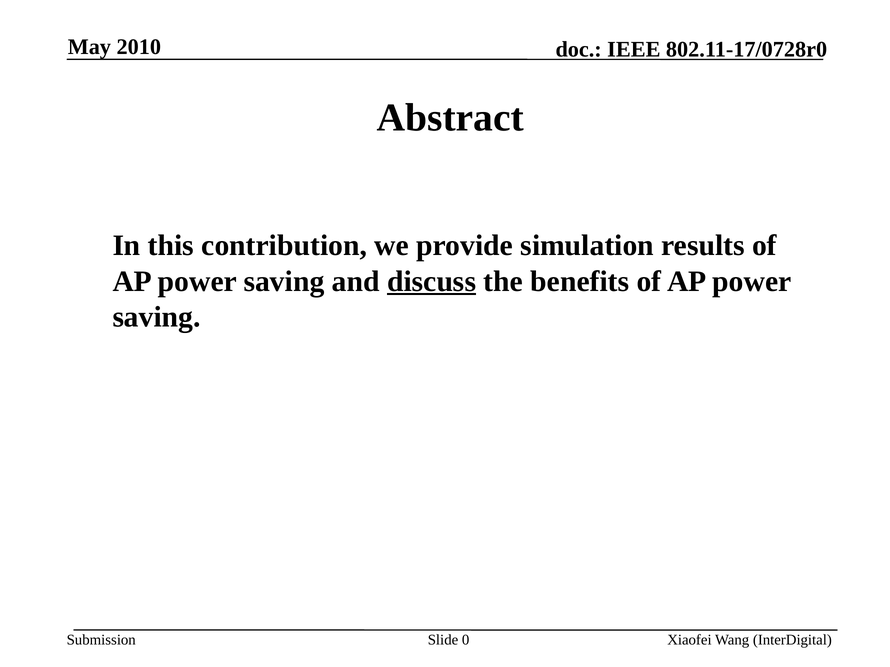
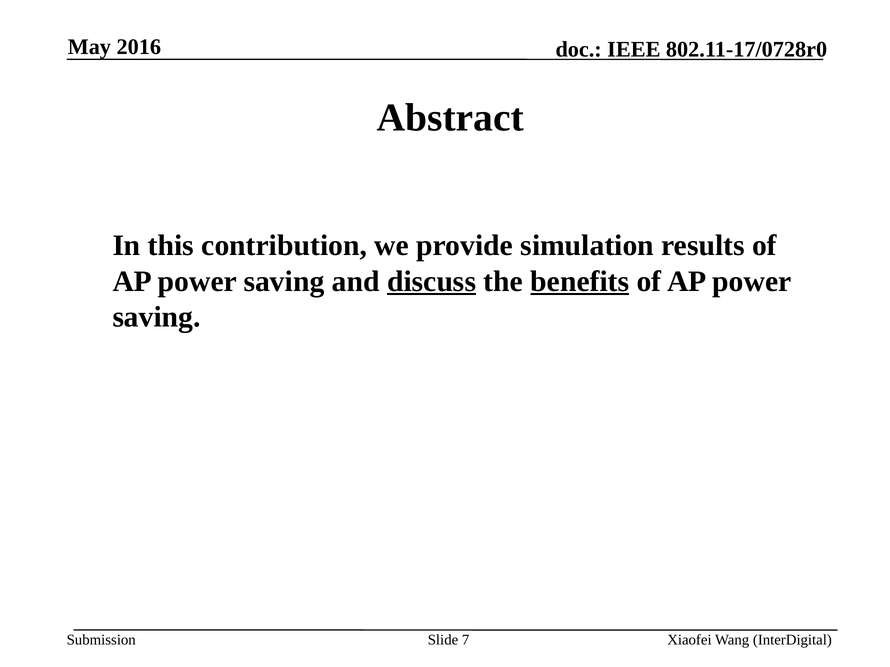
2010: 2010 -> 2016 (139, 47)
benefits underline: none -> present (580, 281)
0: 0 -> 7 (466, 640)
